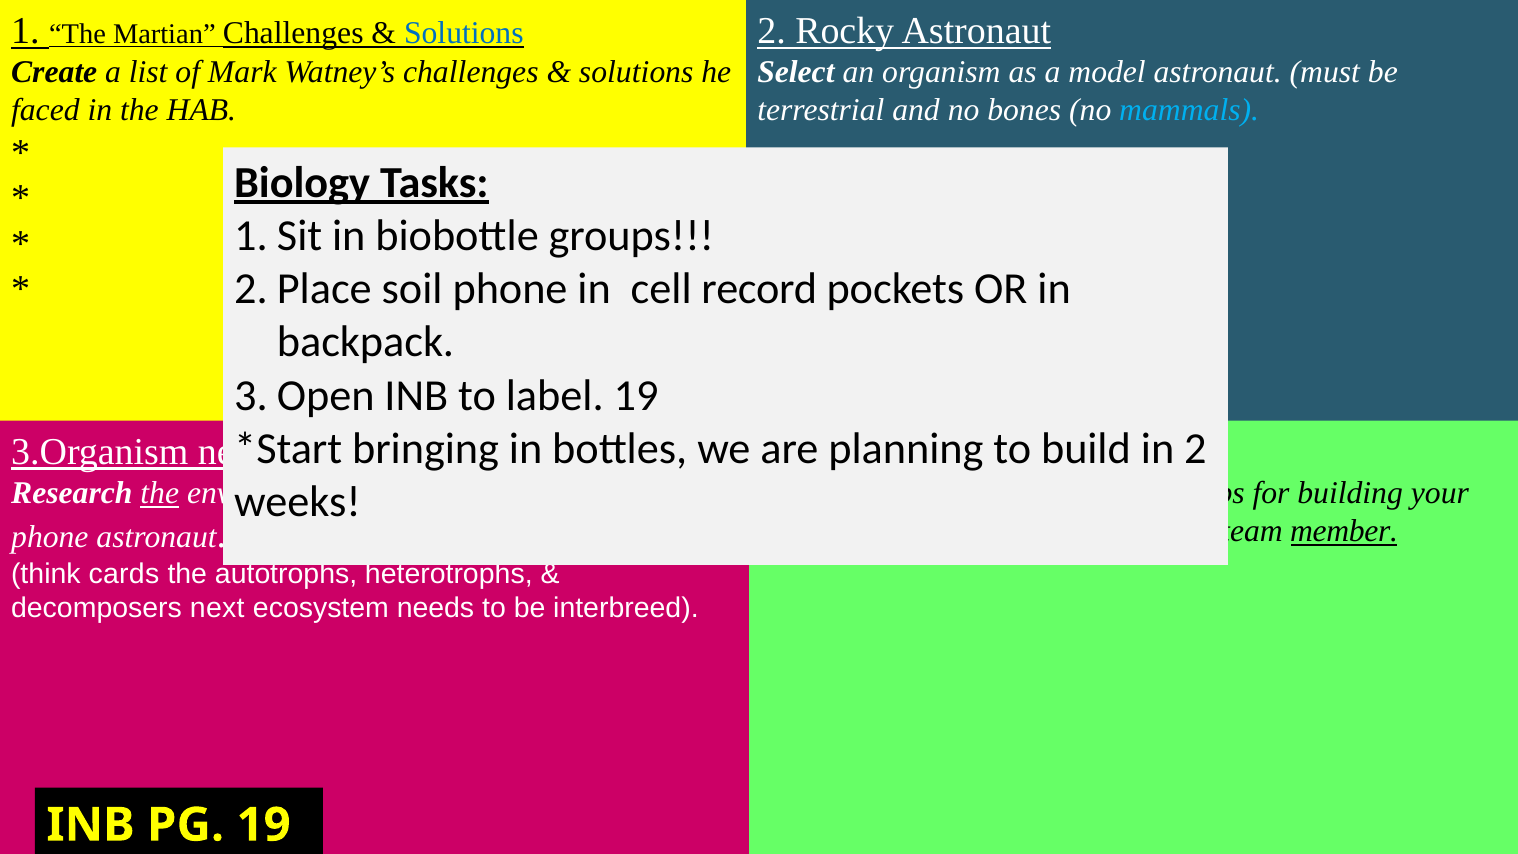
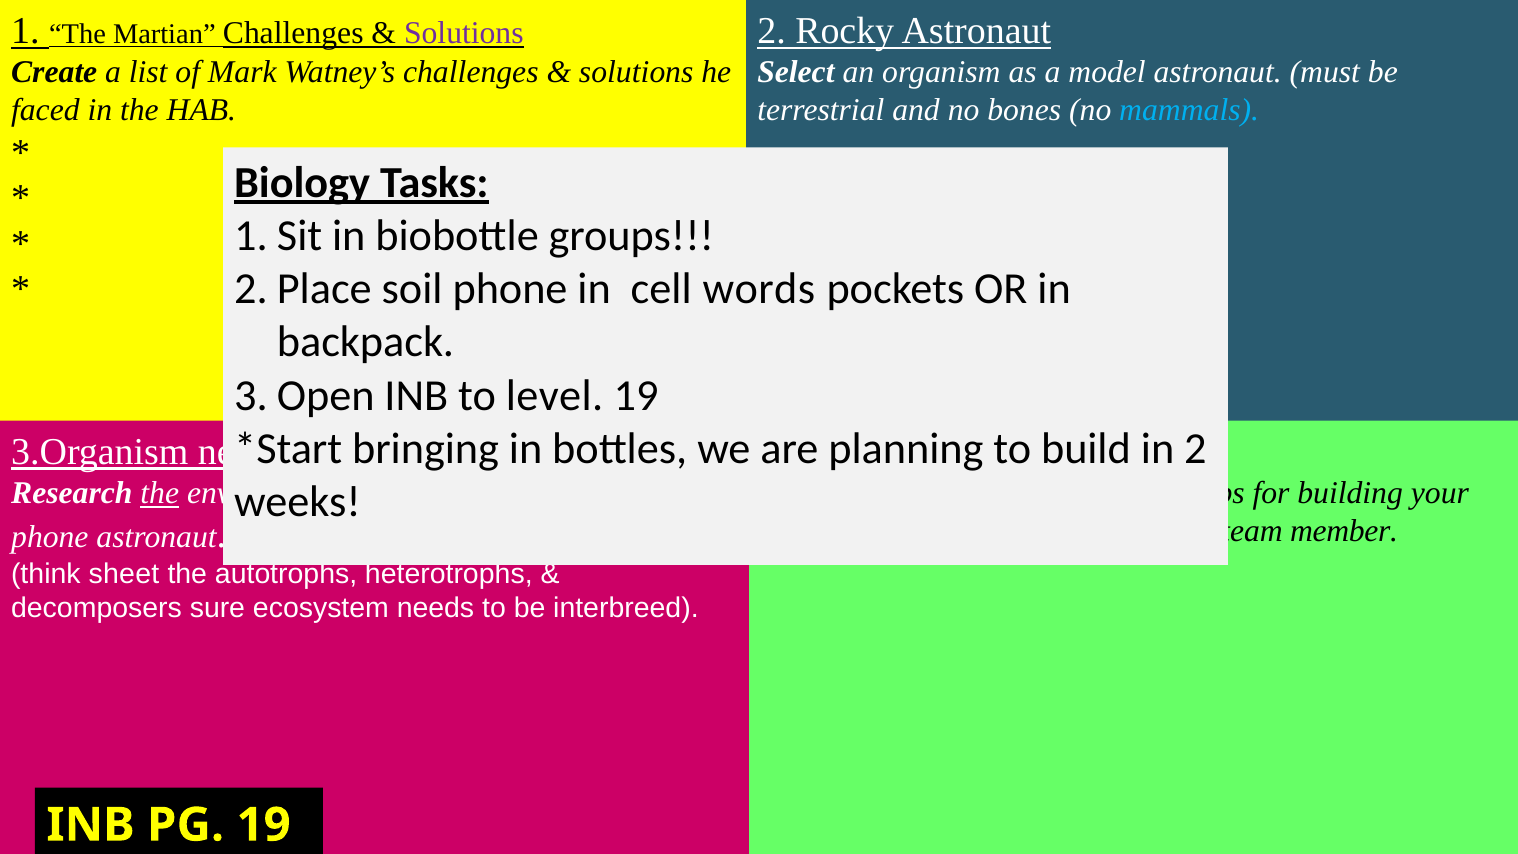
Solutions colour: blue -> purple (464, 33)
record: record -> words (759, 289)
label: label -> level (555, 395)
member underline: present -> none (1344, 531)
cards: cards -> sheet (124, 574)
next: next -> sure (217, 608)
